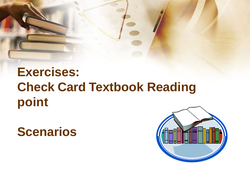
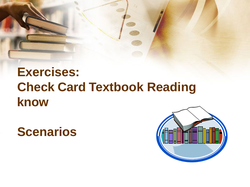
point: point -> know (33, 102)
